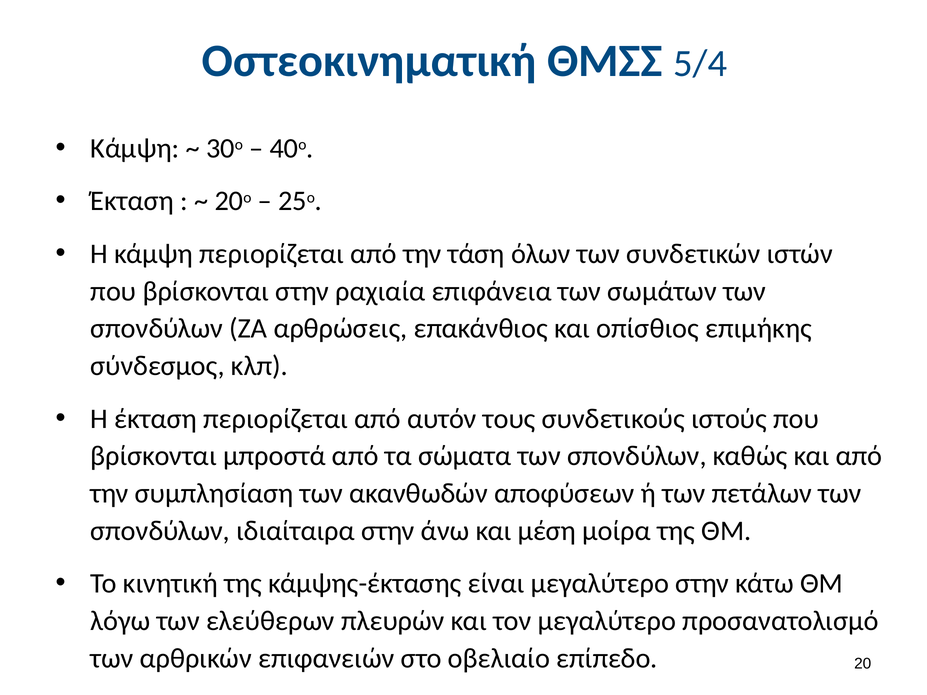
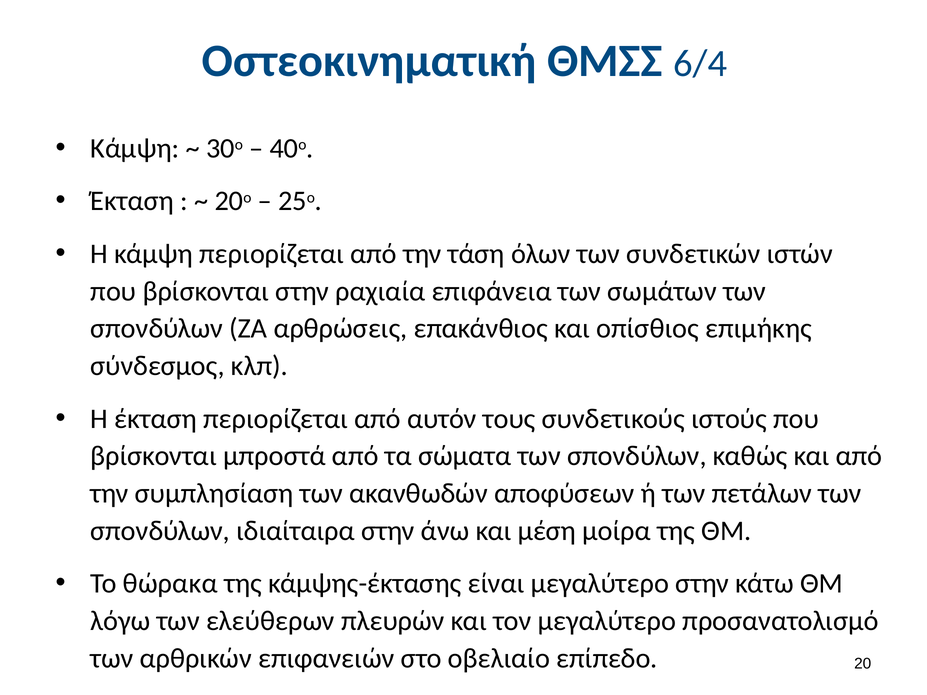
5/4: 5/4 -> 6/4 (700, 64)
κινητική: κινητική -> θώρακα (170, 584)
